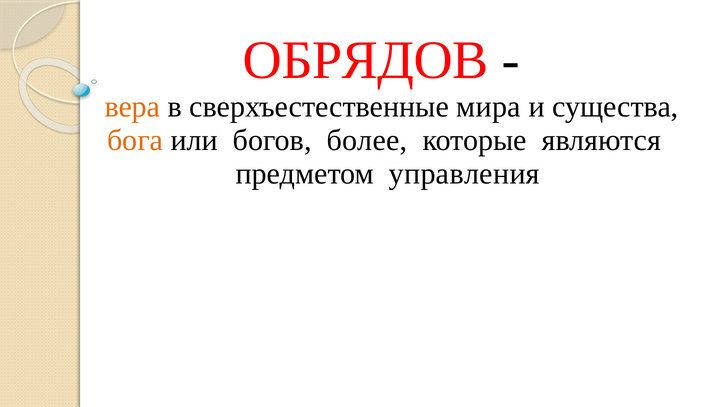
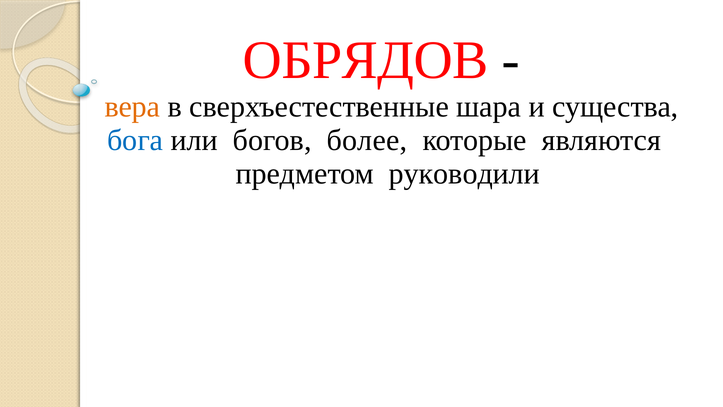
мира: мира -> шара (489, 107)
бога colour: orange -> blue (135, 140)
управления: управления -> руководили (464, 173)
